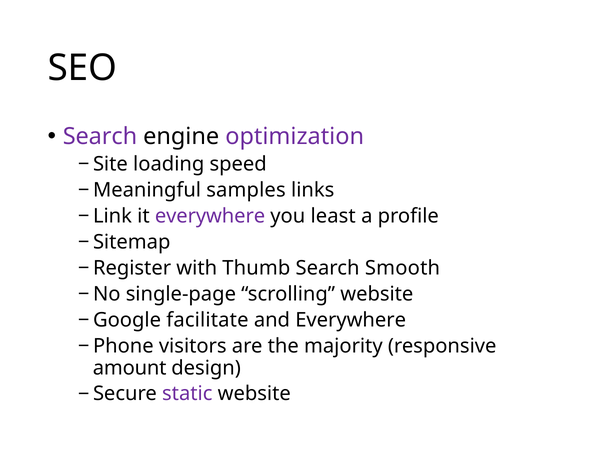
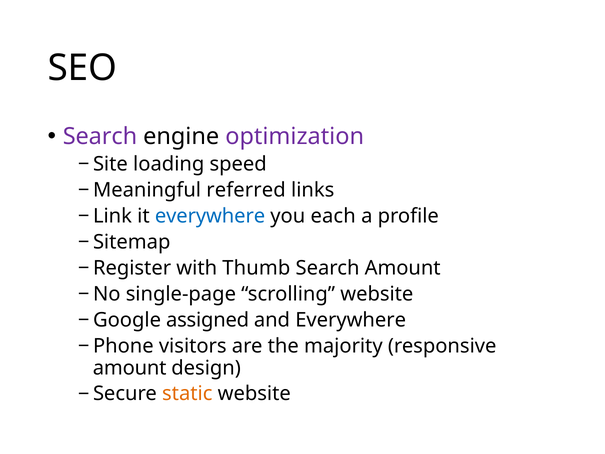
samples: samples -> referred (246, 190)
everywhere colour: purple -> blue (210, 216)
least: least -> each (333, 216)
Search Smooth: Smooth -> Amount (403, 268)
facilitate: facilitate -> assigned (208, 320)
static colour: purple -> orange (187, 394)
